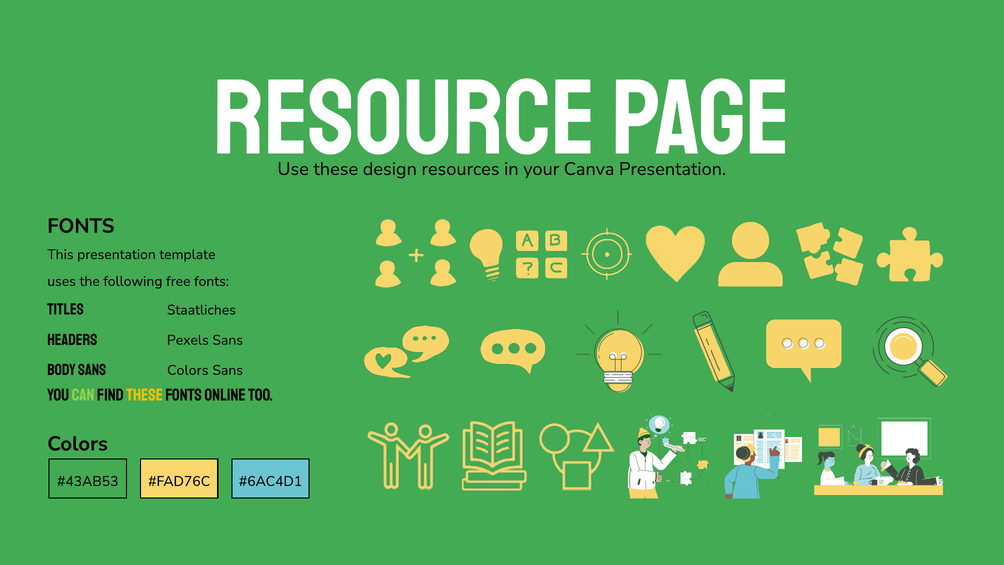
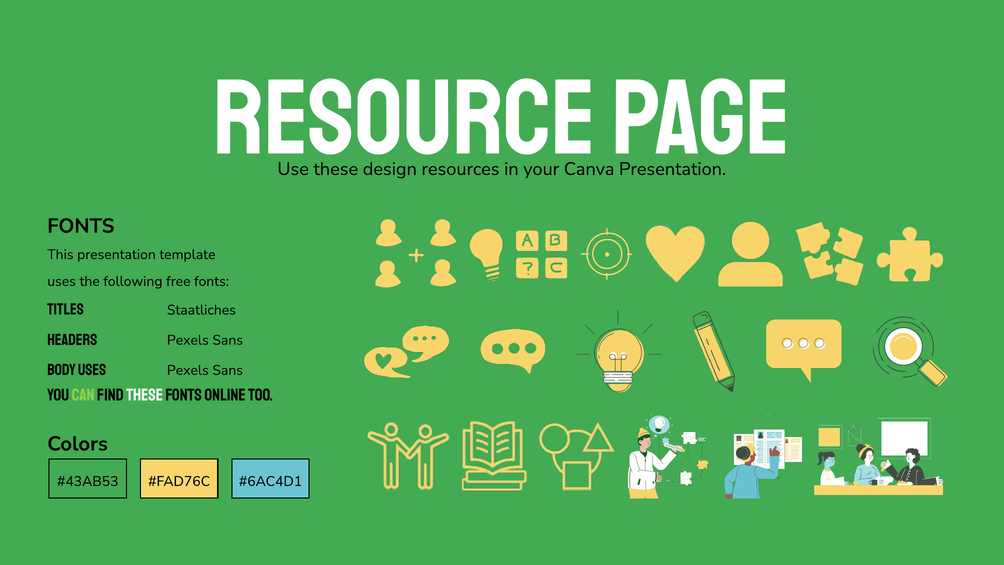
Body Sans: Sans -> Uses (92, 370)
Colors: Colors -> Pexels (188, 370)
these colour: yellow -> white (145, 395)
